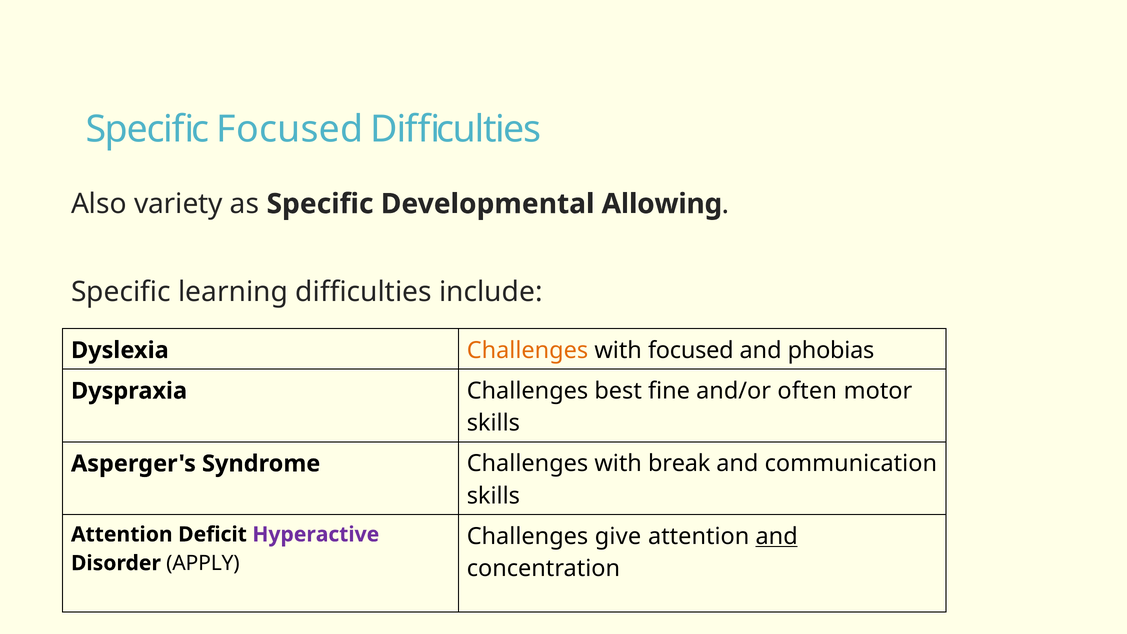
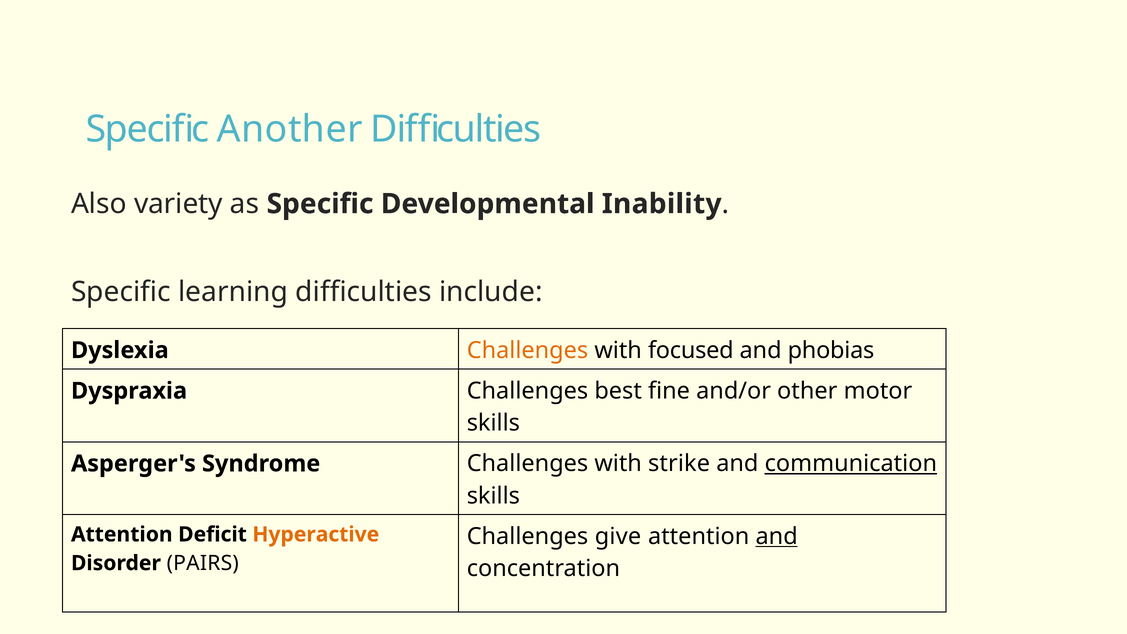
Specific Focused: Focused -> Another (290, 129)
Allowing: Allowing -> Inability (662, 204)
often: often -> other (807, 391)
break: break -> strike (679, 464)
communication underline: none -> present (851, 464)
Hyperactive colour: purple -> orange (316, 534)
APPLY: APPLY -> PAIRS (203, 563)
